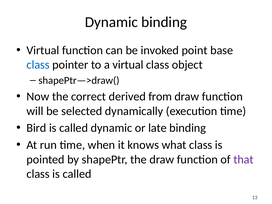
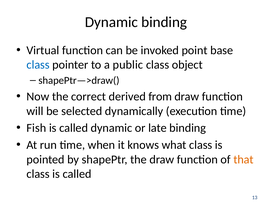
a virtual: virtual -> public (128, 65)
Bird: Bird -> Fish (36, 128)
that colour: purple -> orange (243, 159)
